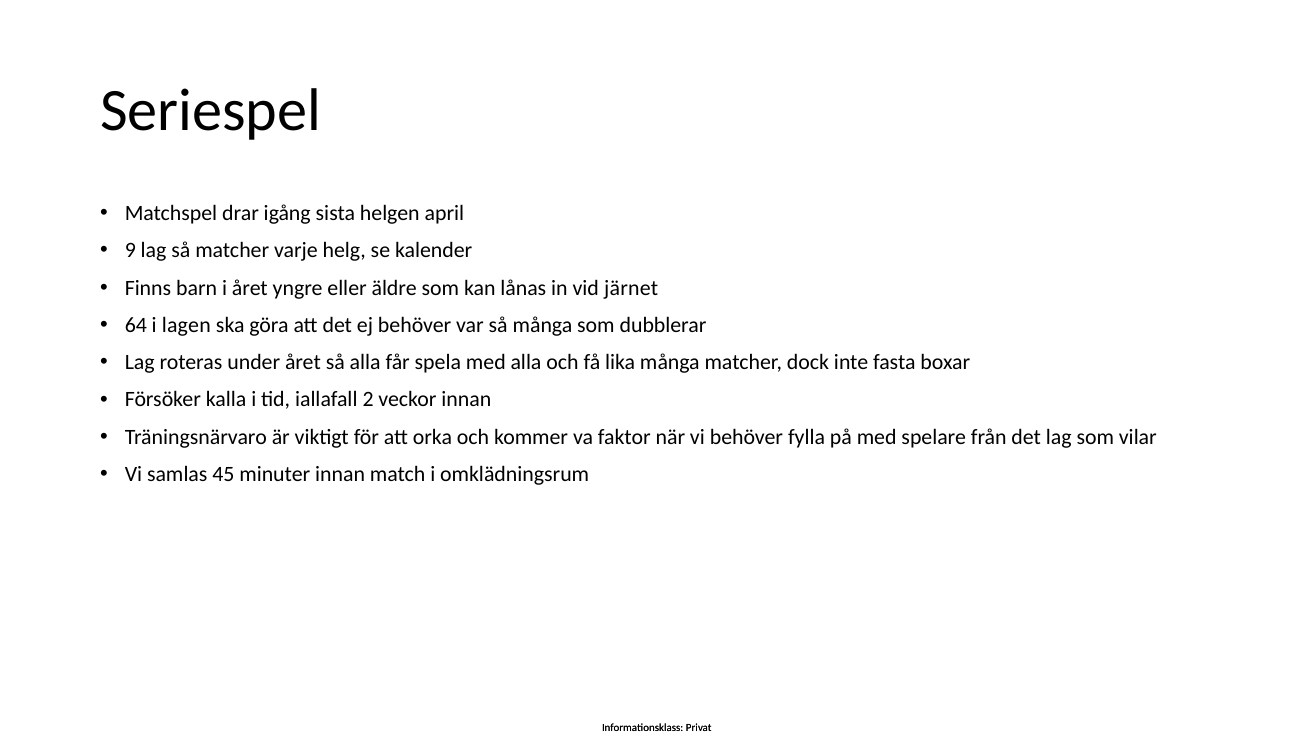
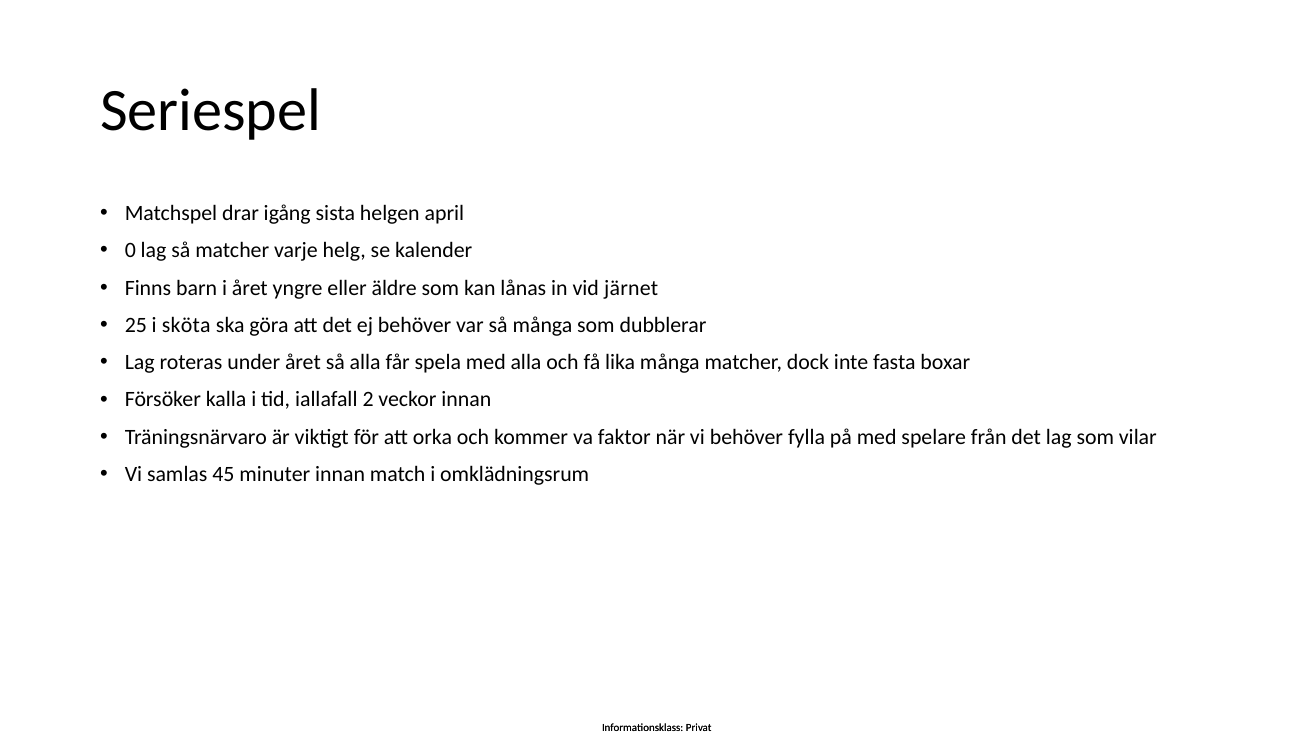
9: 9 -> 0 (130, 251)
64: 64 -> 25 (136, 325)
lagen: lagen -> sköta (186, 325)
